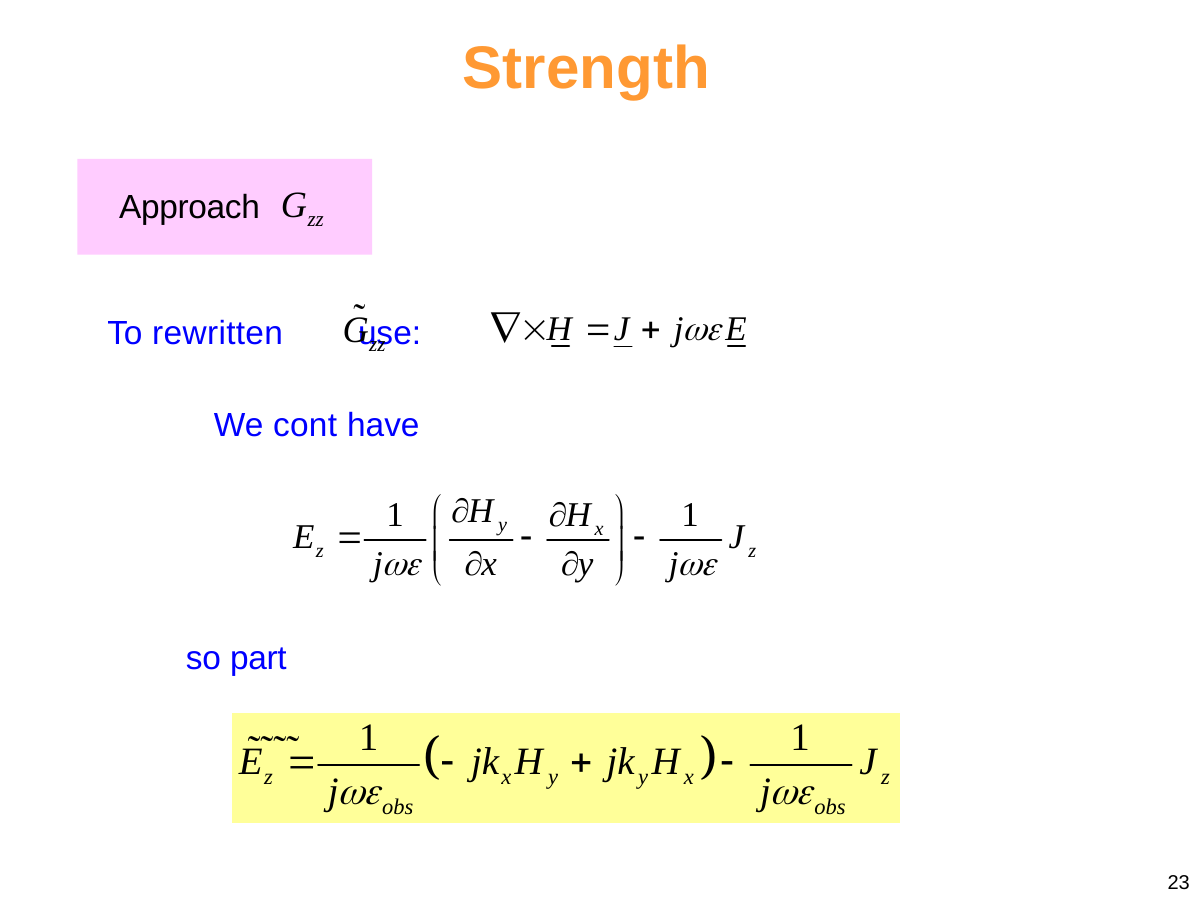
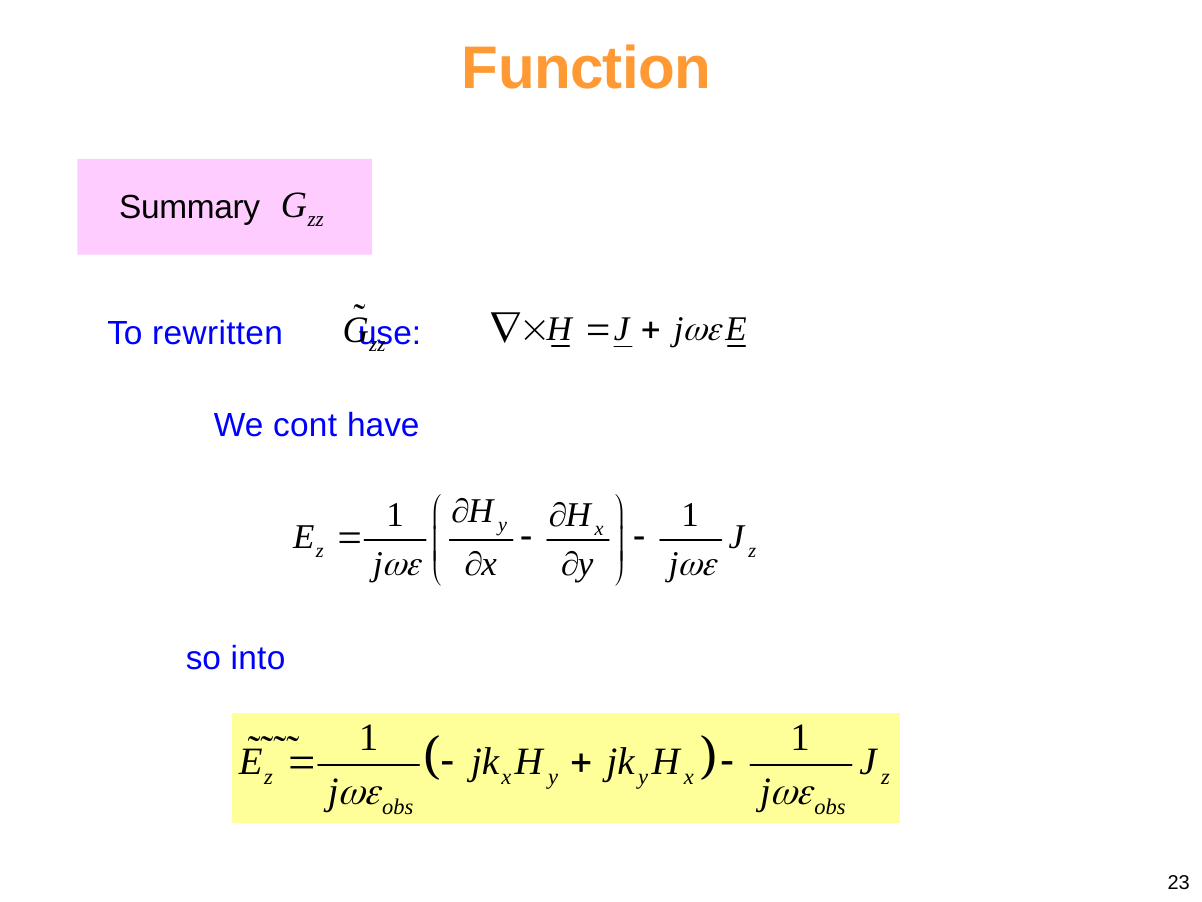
Strength: Strength -> Function (587, 69)
Approach: Approach -> Summary (190, 207)
part: part -> into (258, 658)
